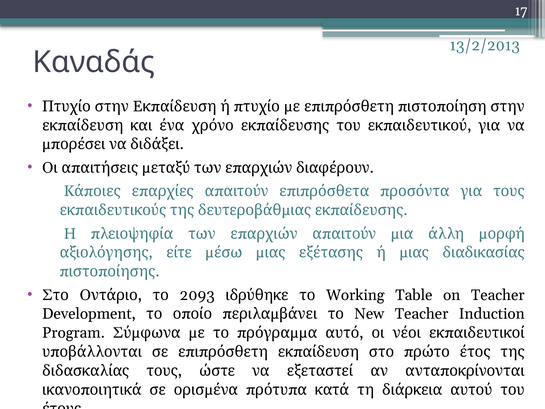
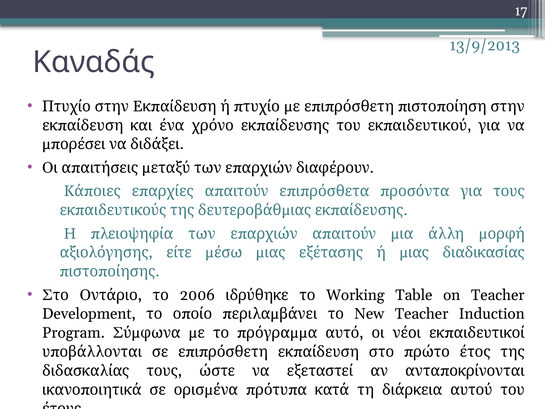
13/2/2013: 13/2/2013 -> 13/9/2013 (485, 46)
2093: 2093 -> 2006 (197, 295)
